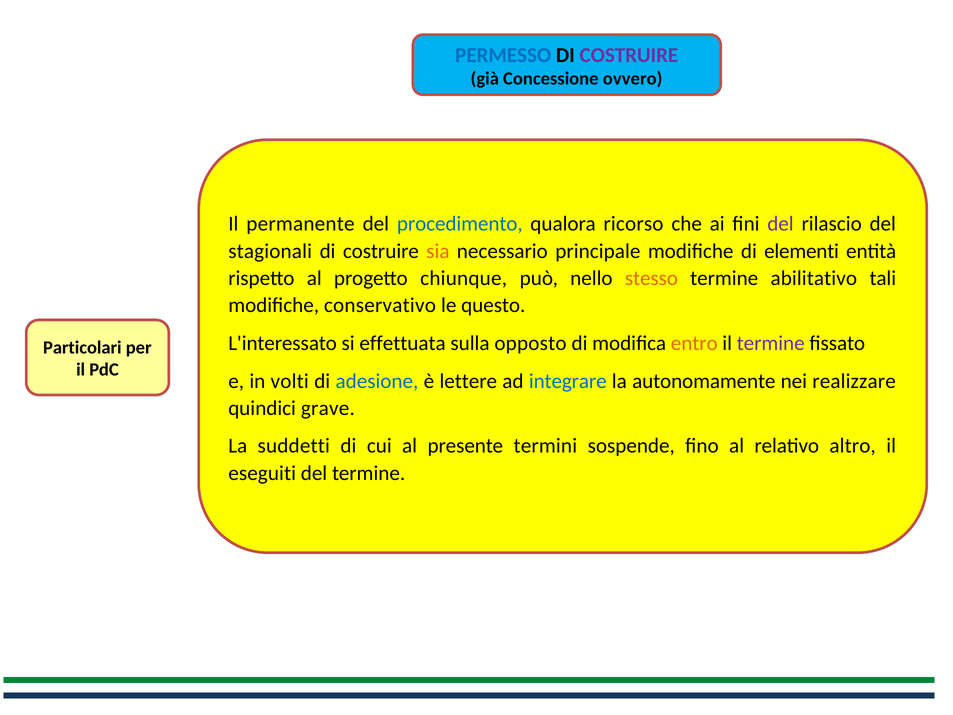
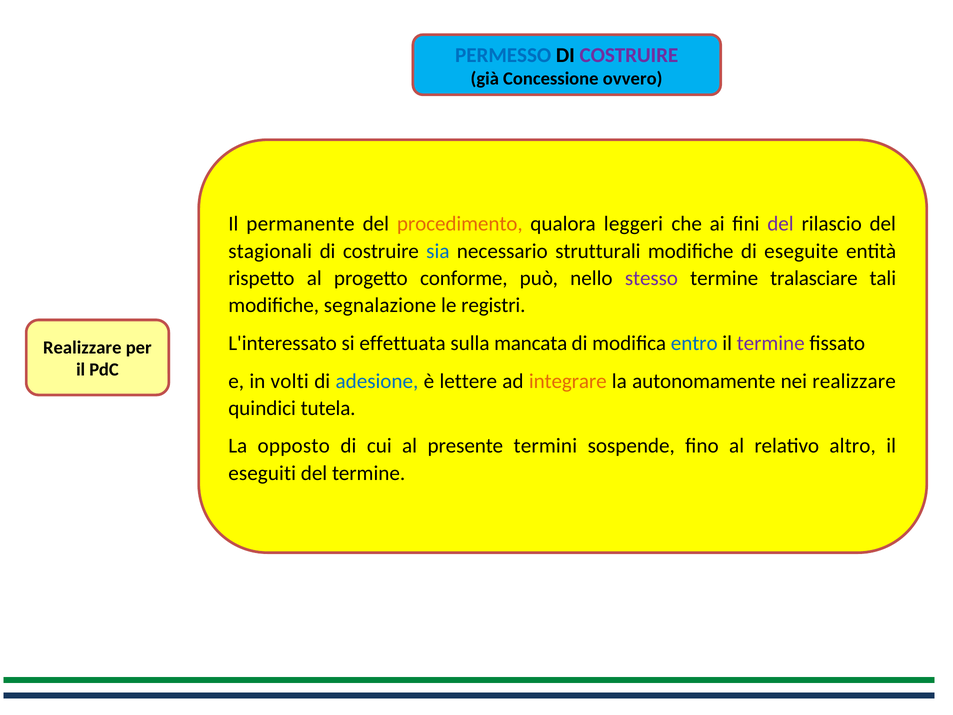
procedimento colour: blue -> orange (460, 224)
ricorso: ricorso -> leggeri (633, 224)
sia colour: orange -> blue (438, 251)
principale: principale -> strutturali (598, 251)
elementi: elementi -> eseguite (801, 251)
chiunque: chiunque -> conforme (464, 278)
stesso colour: orange -> purple (651, 278)
abilitativo: abilitativo -> tralasciare (814, 278)
conservativo: conservativo -> segnalazione (380, 305)
questo: questo -> registri (493, 305)
opposto: opposto -> mancata (531, 343)
entro colour: orange -> blue (694, 343)
Particolari: Particolari -> Realizzare (82, 347)
integrare colour: blue -> orange (568, 381)
grave: grave -> tutela (328, 408)
suddetti: suddetti -> opposto (294, 446)
